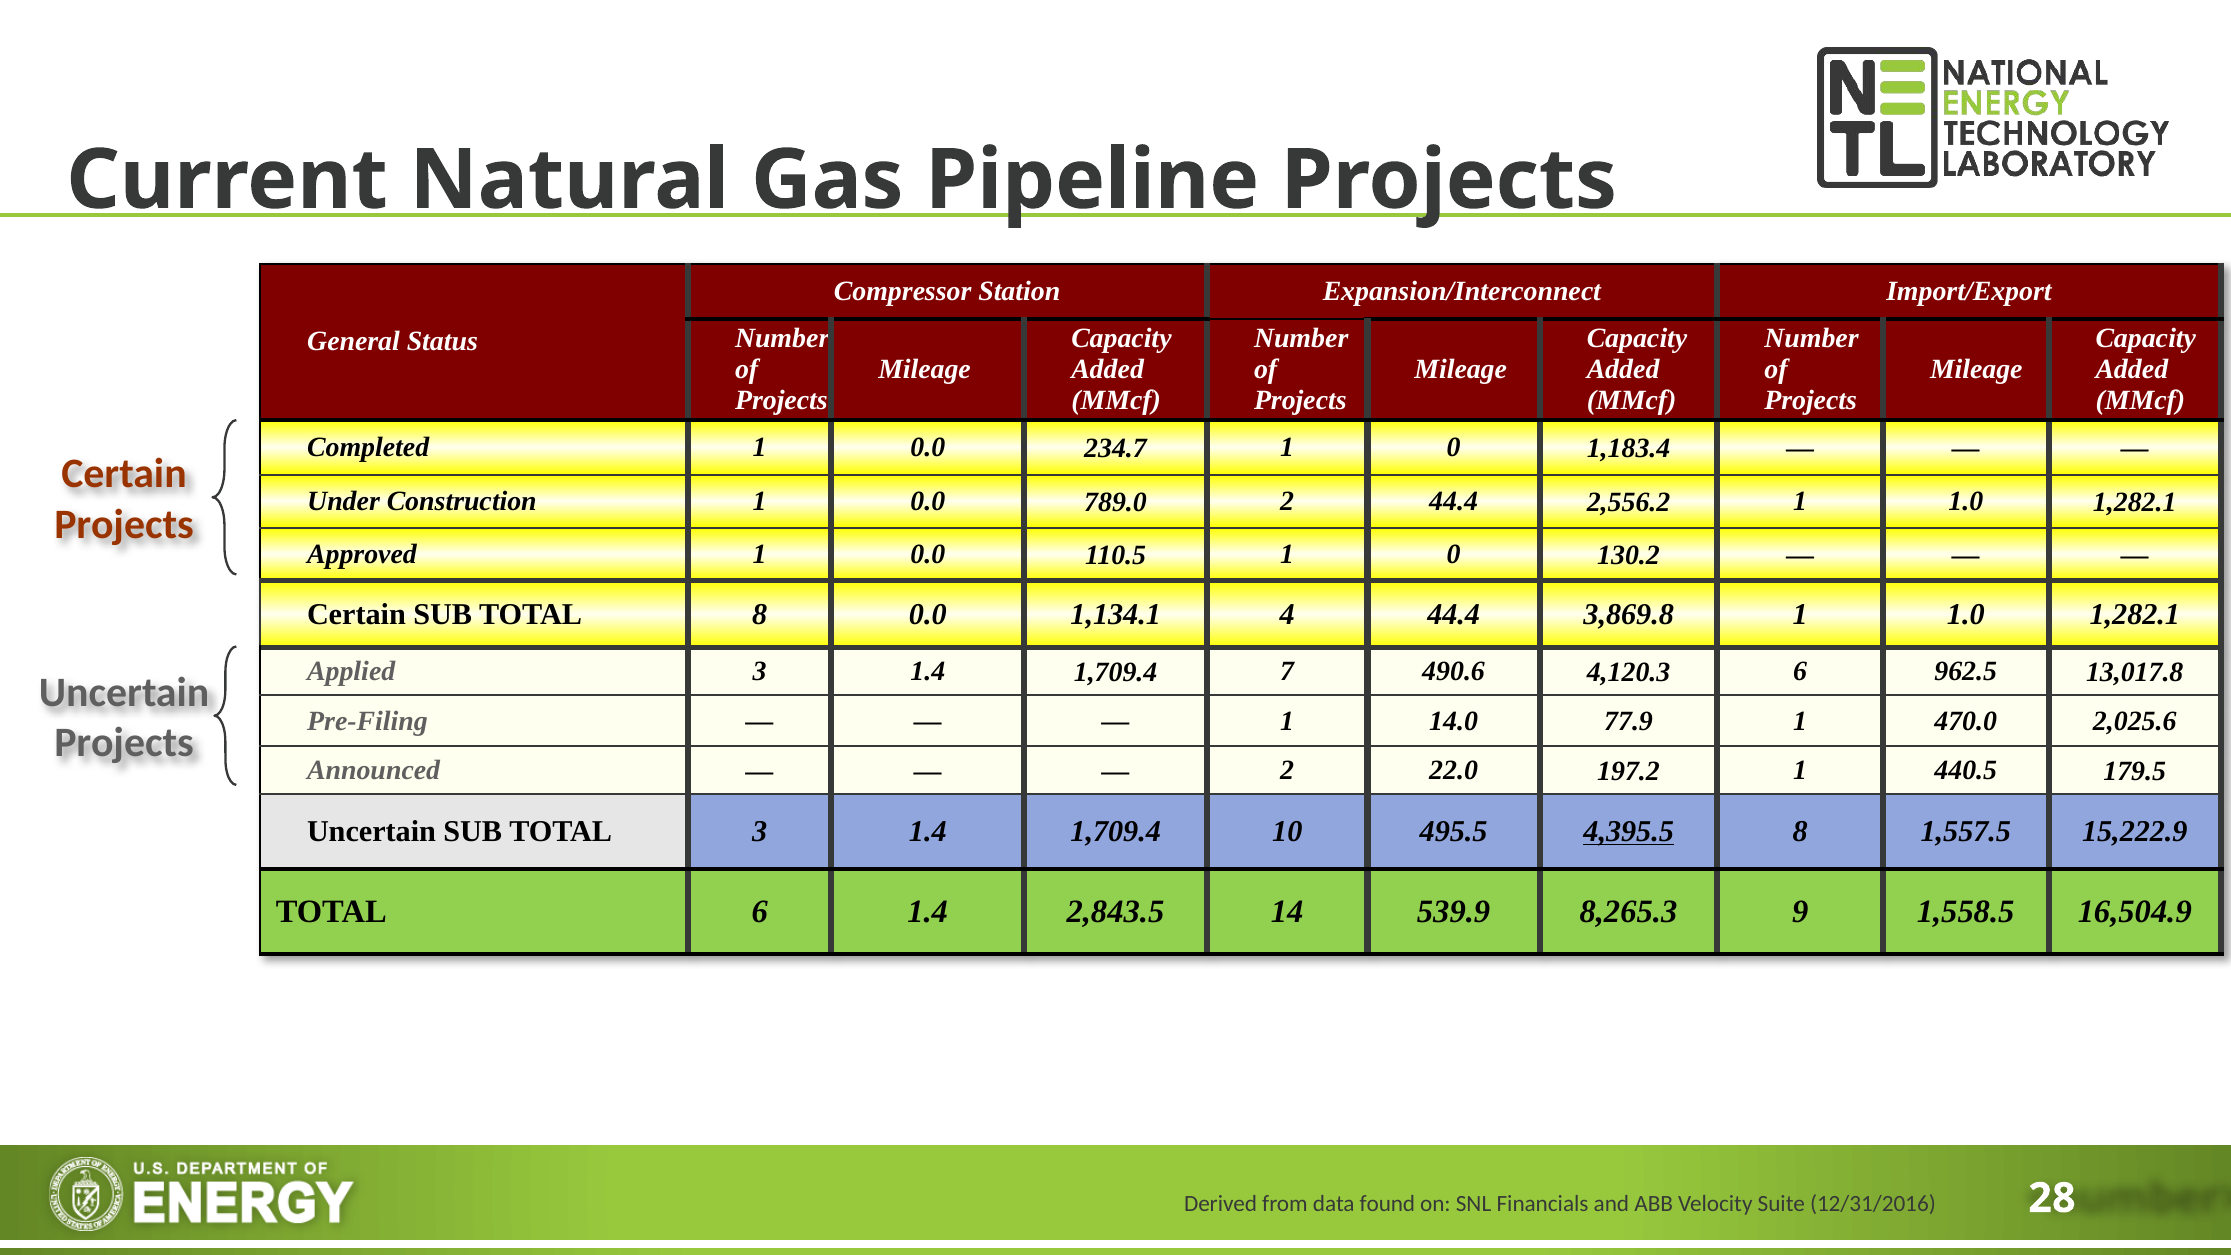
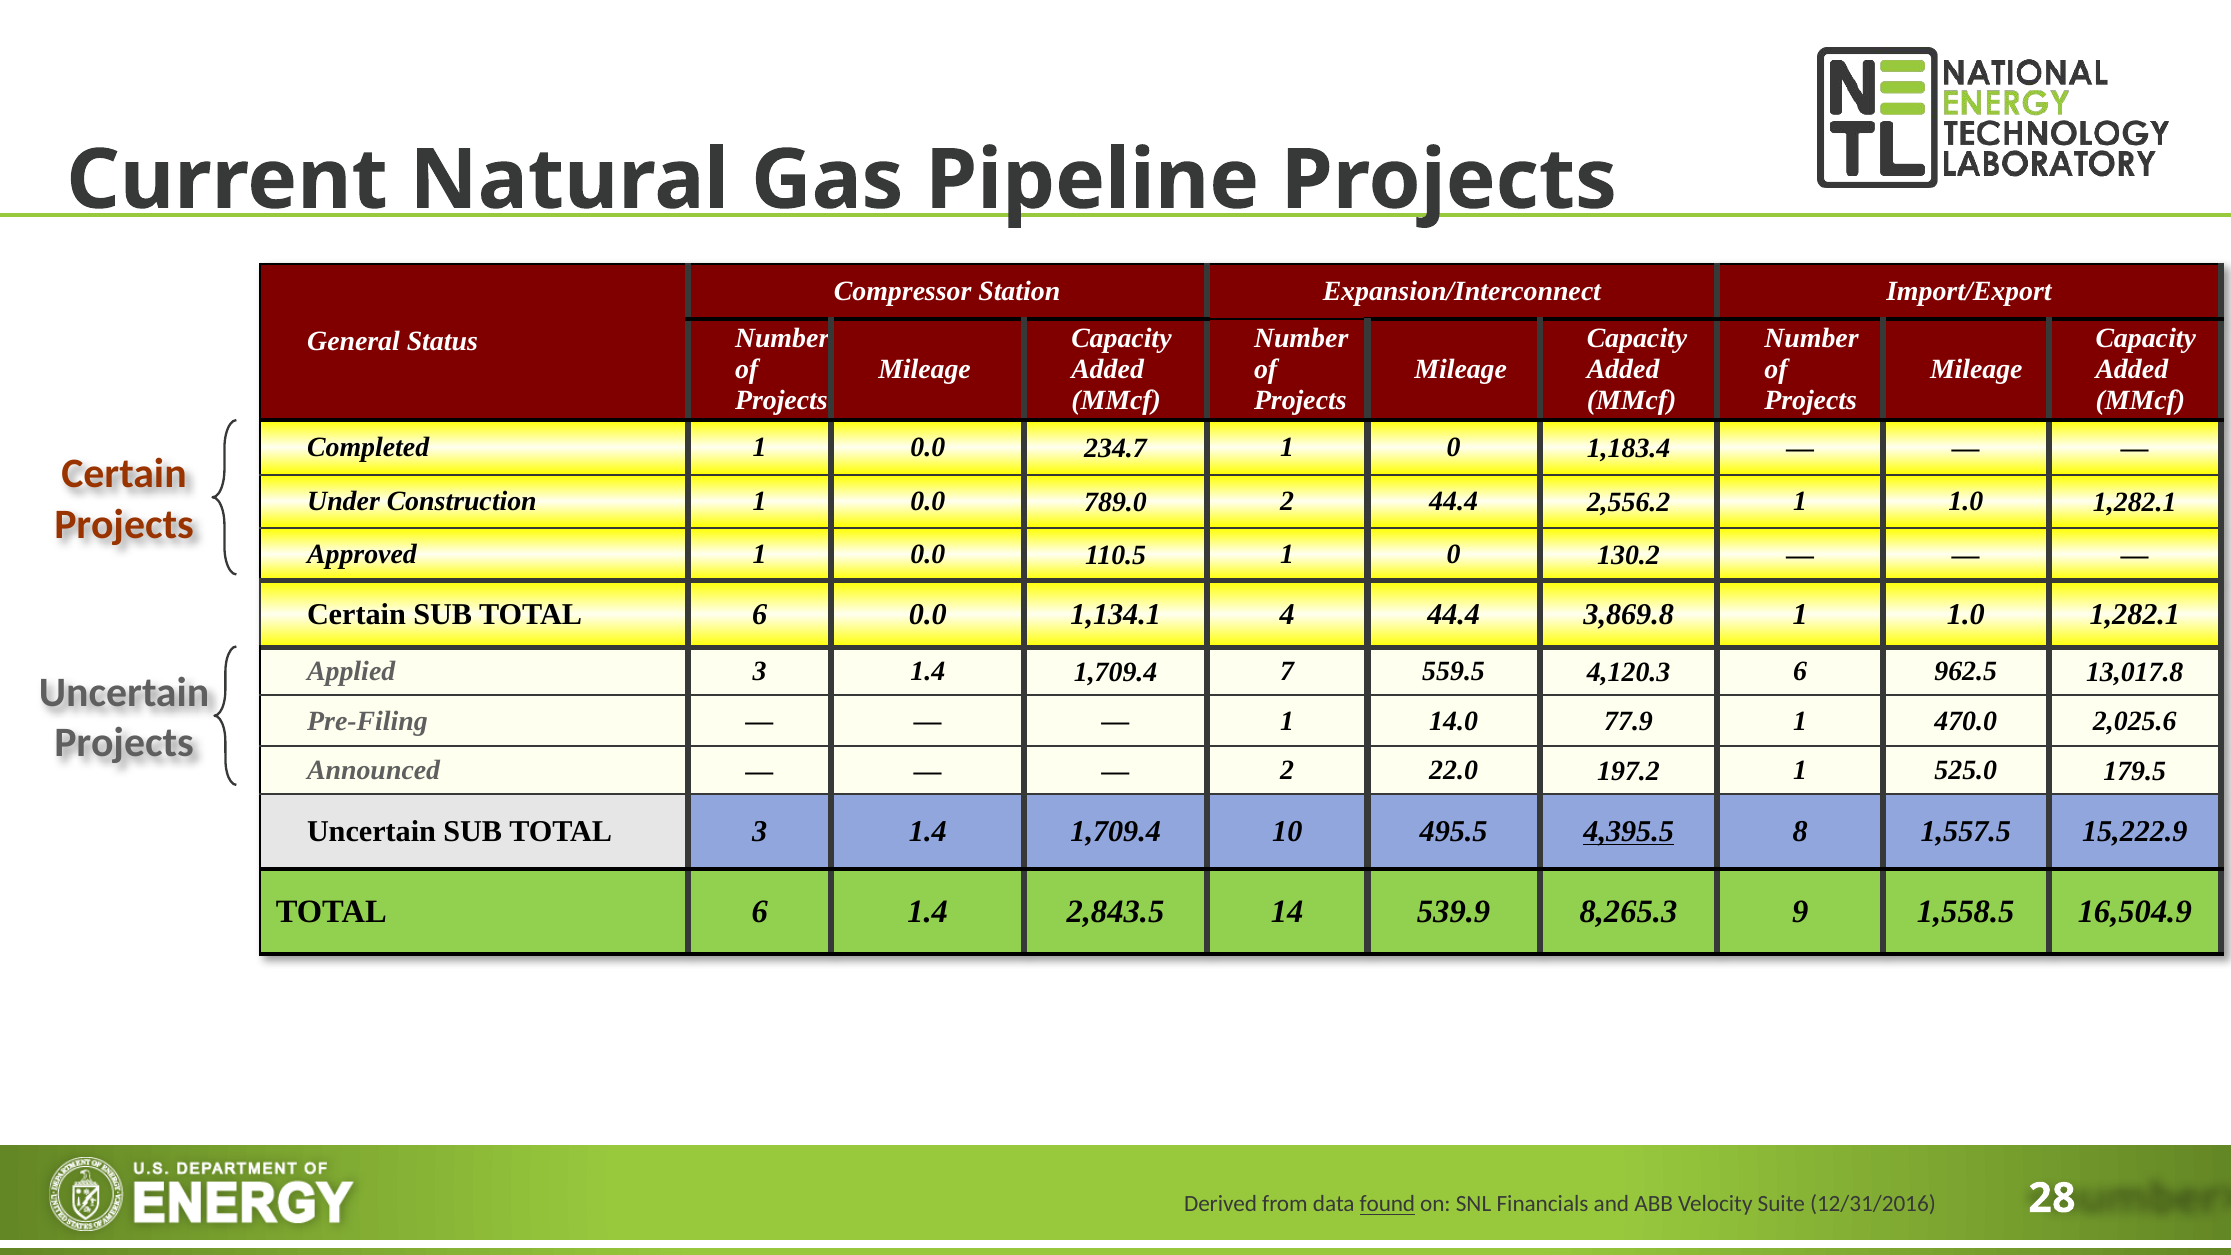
SUB TOTAL 8: 8 -> 6 (760, 614)
490.6: 490.6 -> 559.5 (1454, 671)
440.5: 440.5 -> 525.0 (1966, 770)
found underline: none -> present (1387, 1204)
